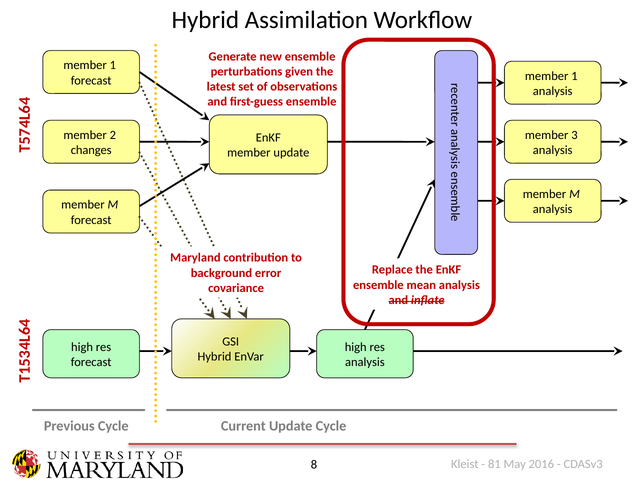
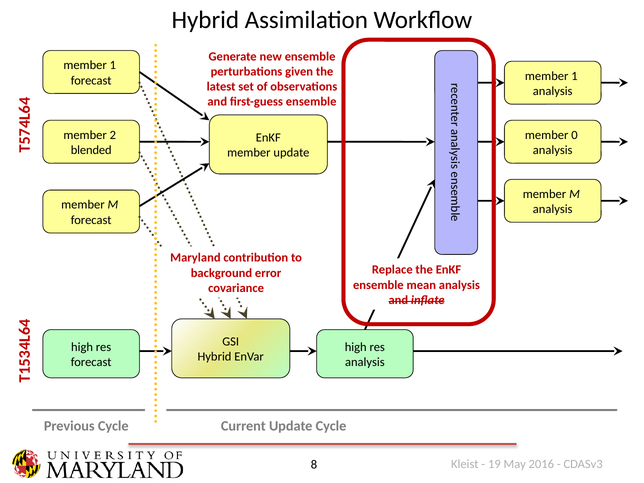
member 3: 3 -> 0 (574, 135)
changes: changes -> blended (91, 150)
81: 81 -> 19 (494, 464)
